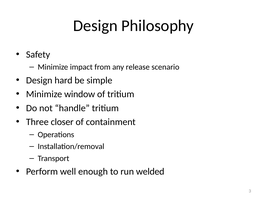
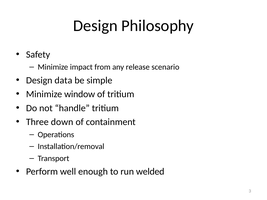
hard: hard -> data (63, 80)
closer: closer -> down (62, 122)
